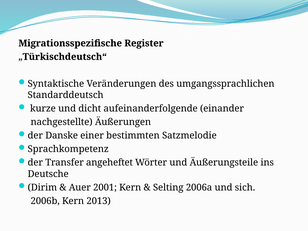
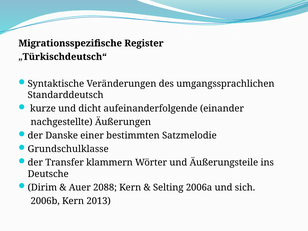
Sprachkompetenz: Sprachkompetenz -> Grundschulklasse (68, 149)
angeheftet: angeheftet -> klammern (109, 163)
2001: 2001 -> 2088 (105, 187)
